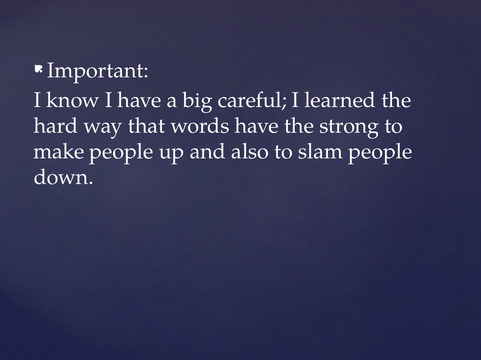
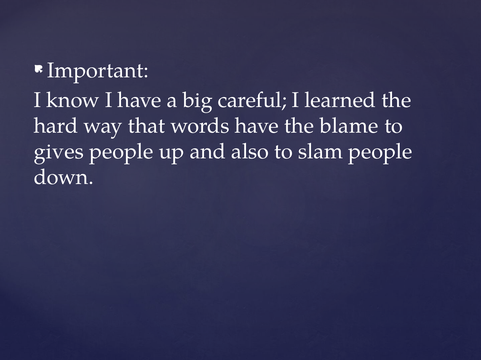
strong: strong -> blame (349, 126)
make: make -> gives (59, 152)
